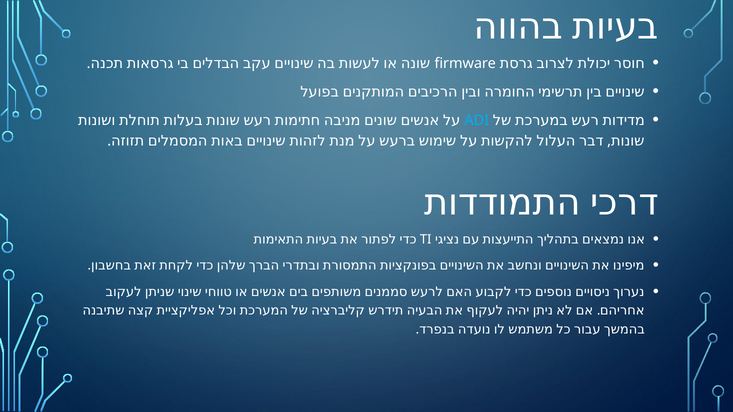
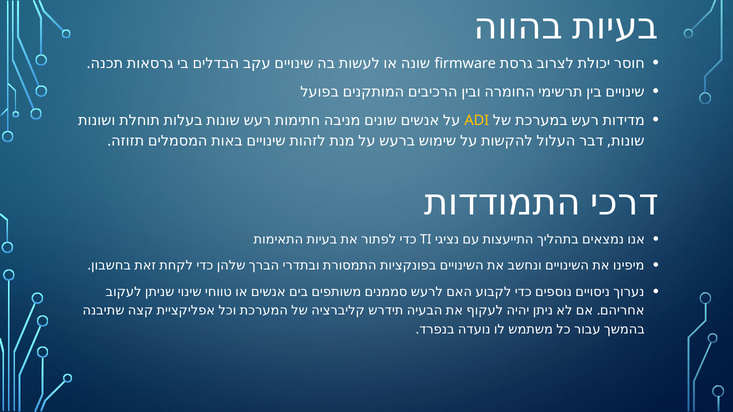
ADI colour: light blue -> yellow (477, 120)
